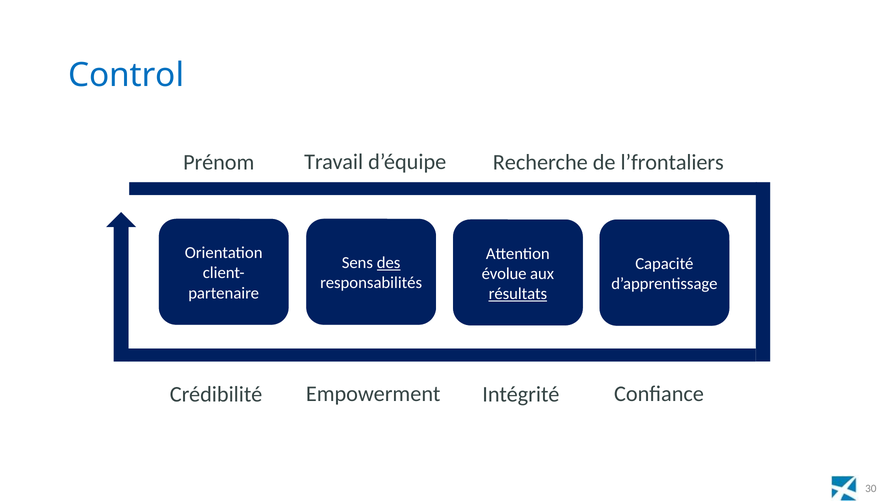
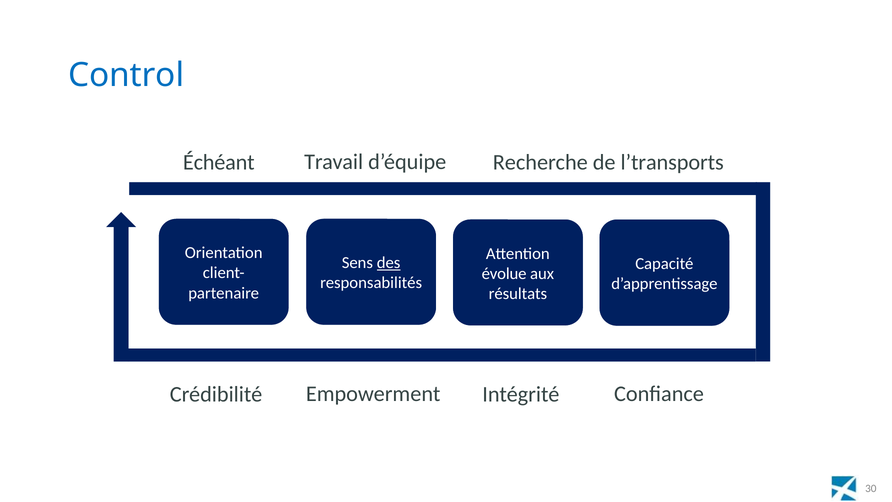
Prénom: Prénom -> Échéant (219, 162)
l’frontaliers: l’frontaliers -> l’transports (672, 162)
résultats underline: present -> none (518, 293)
